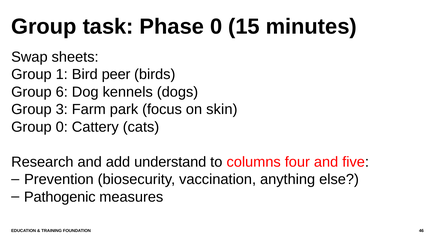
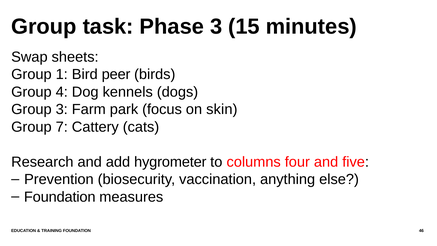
Phase 0: 0 -> 3 (216, 27)
6: 6 -> 4 (62, 92)
Group 0: 0 -> 7 (62, 127)
understand: understand -> hygrometer (170, 162)
Pathogenic: Pathogenic -> Foundation (60, 197)
